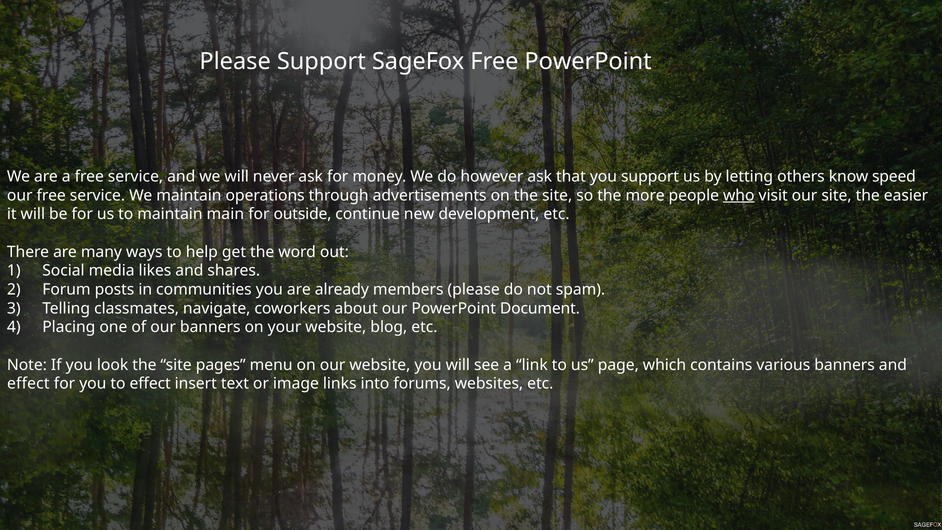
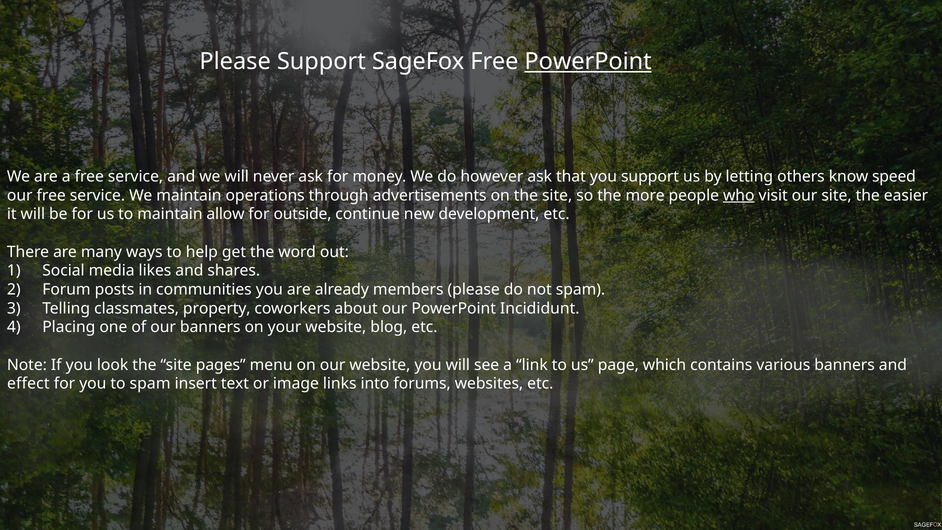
PowerPoint underline: none -> present (588, 62)
main: main -> allow (225, 214)
navigate: navigate -> property (217, 308)
Document: Document -> Incididunt (540, 308)
to effect: effect -> spam (150, 384)
